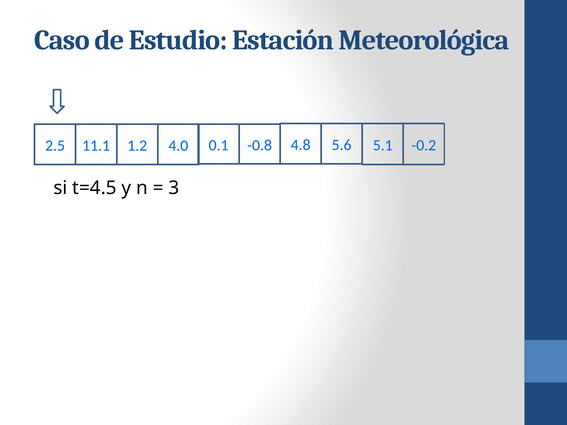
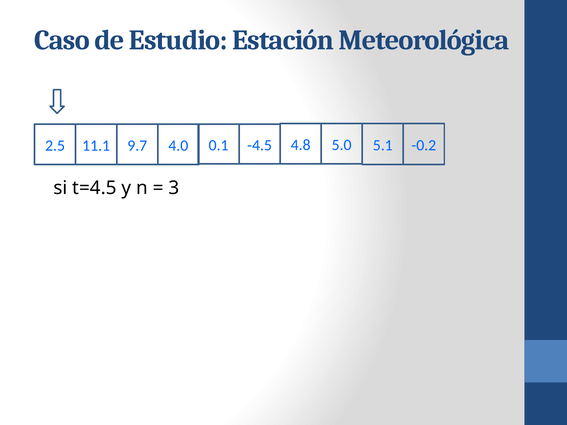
1.2: 1.2 -> 9.7 (137, 146)
-0.8: -0.8 -> -4.5 (260, 145)
5.6: 5.6 -> 5.0 (342, 145)
